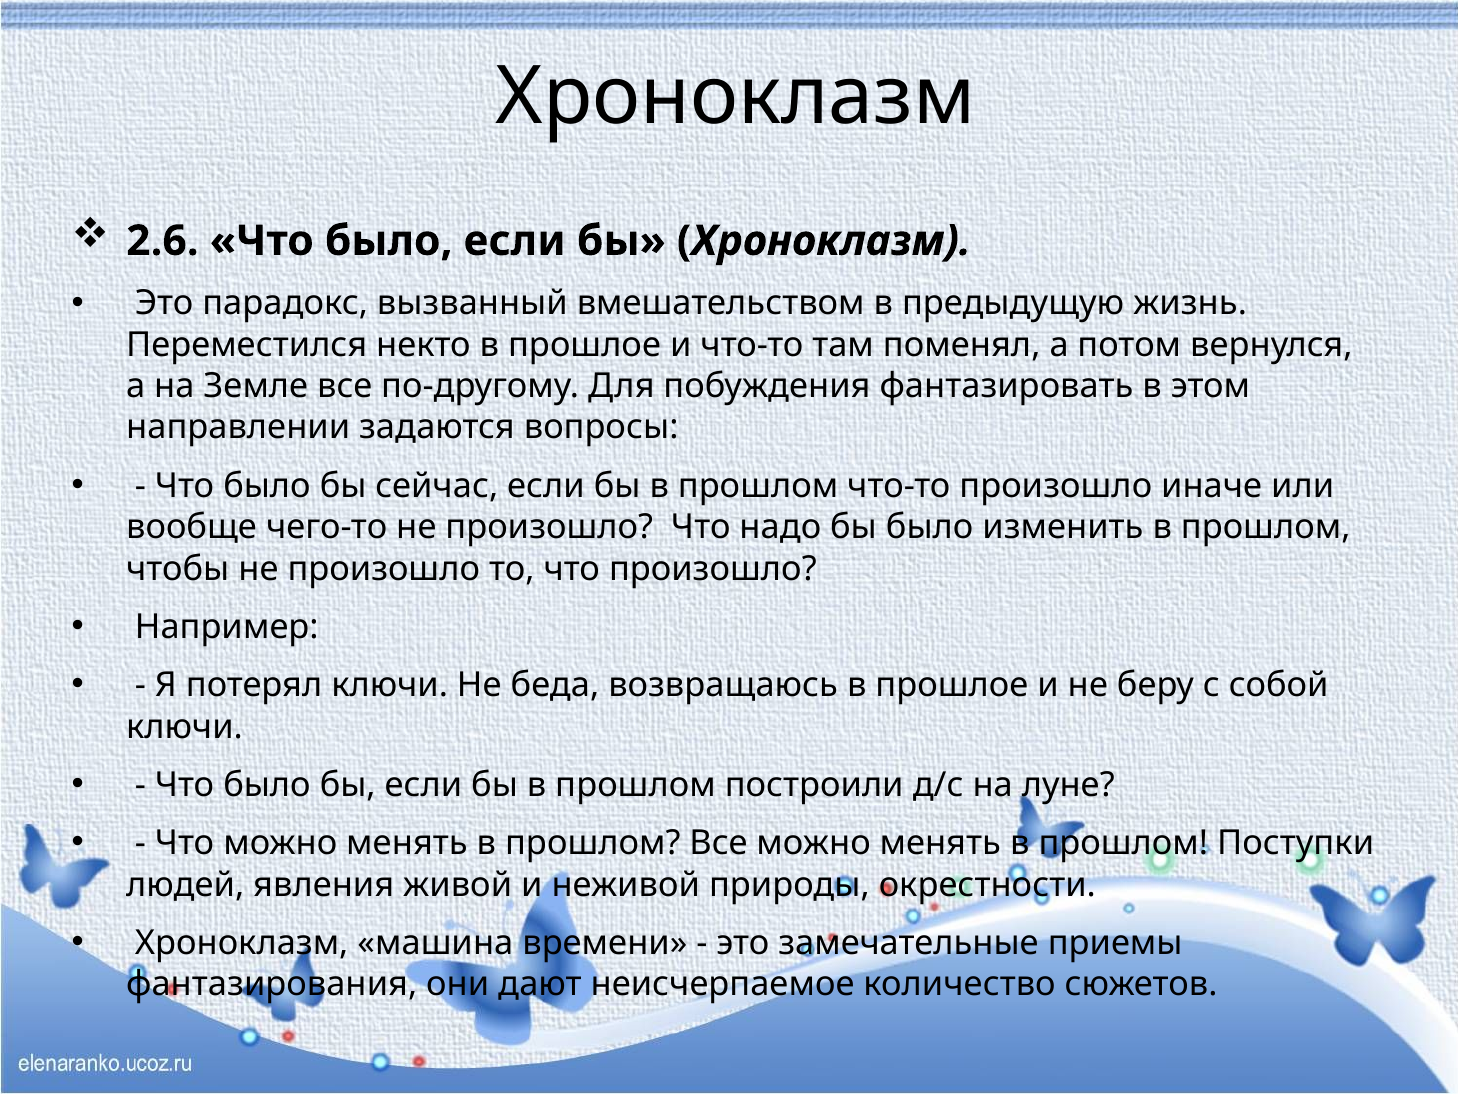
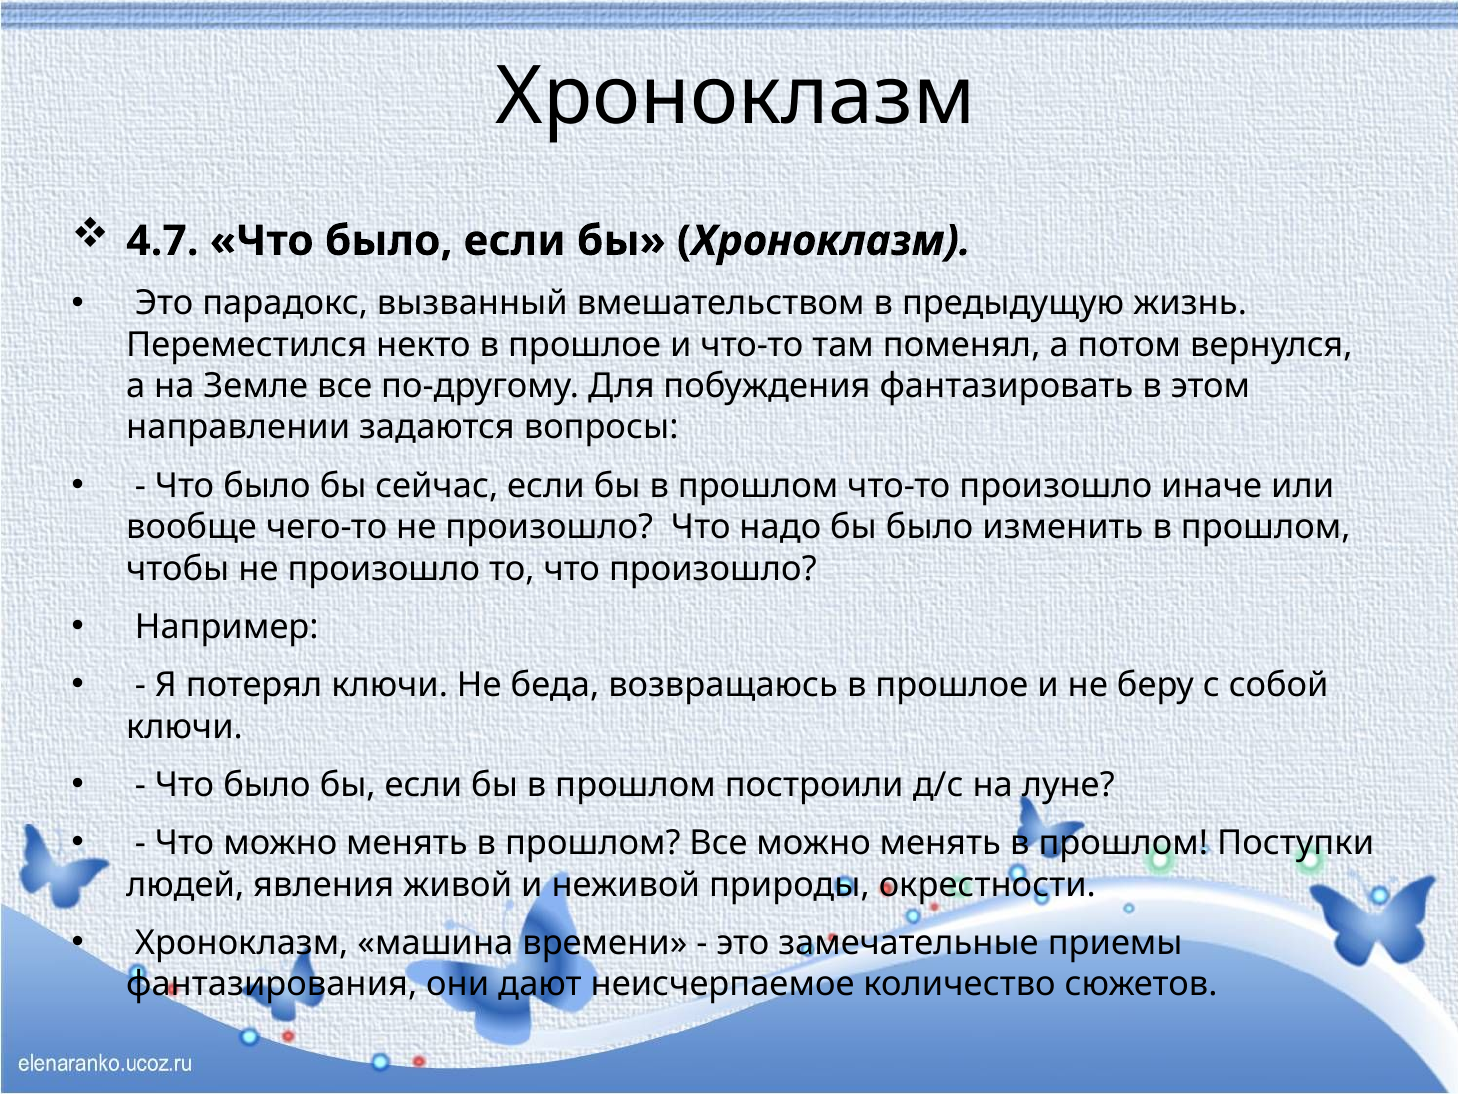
2.6: 2.6 -> 4.7 (162, 241)
